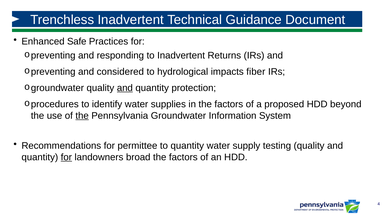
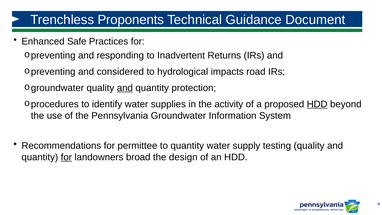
Trenchless Inadvertent: Inadvertent -> Proponents (131, 20)
fiber: fiber -> road (256, 72)
in the factors: factors -> activity (229, 104)
HDD underline: none -> present (317, 104)
the underline: present -> none (82, 116)
factors: factors -> design (183, 157)
